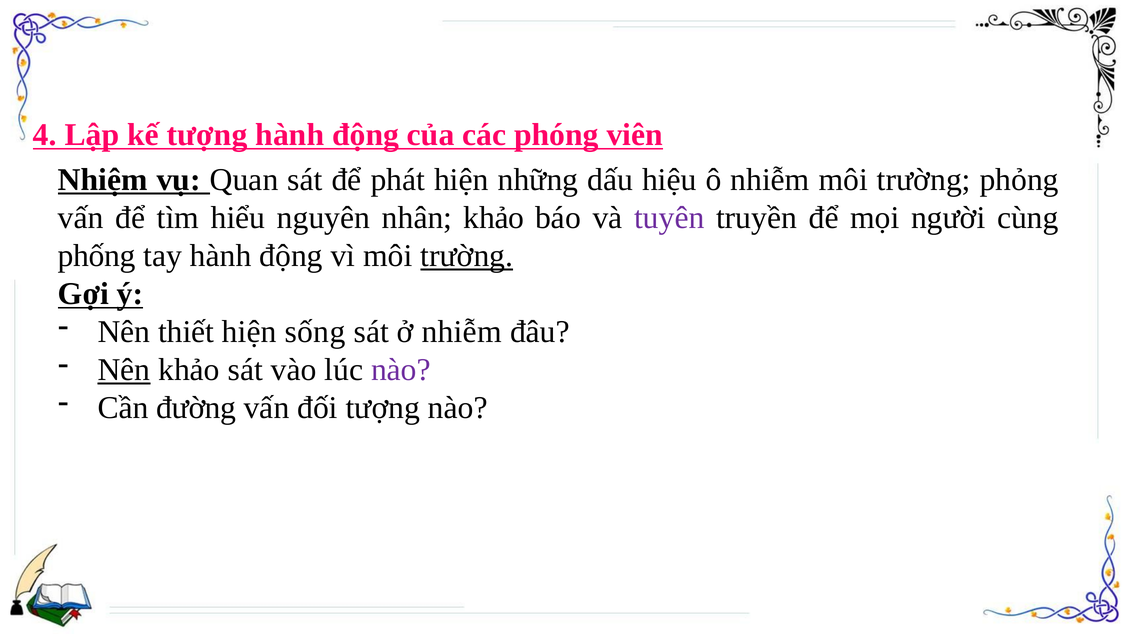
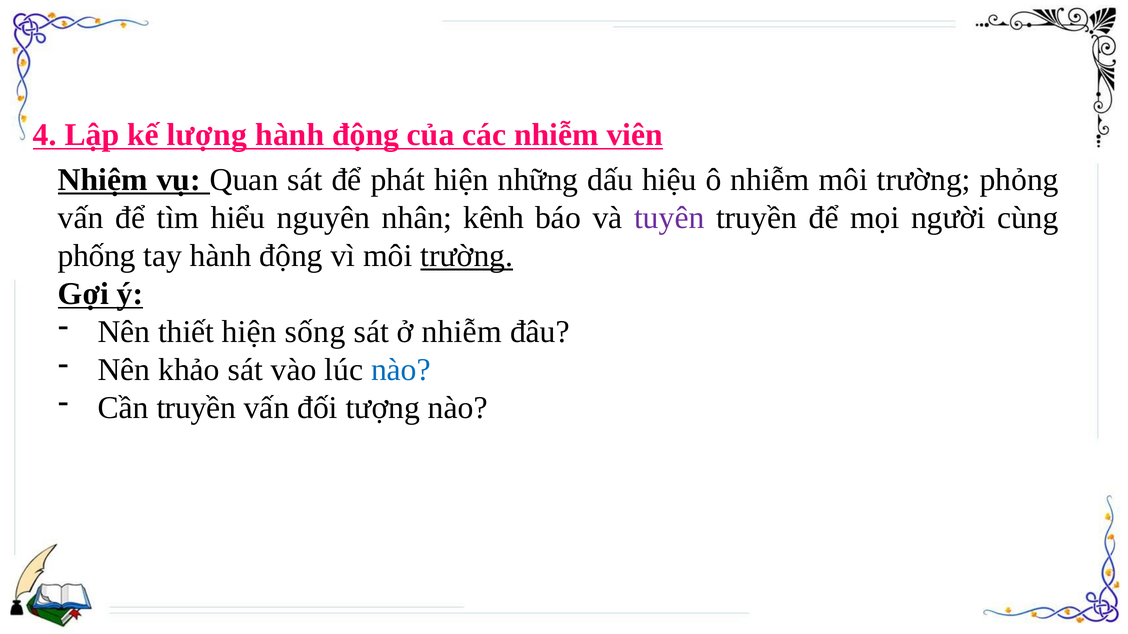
kế tượng: tượng -> lượng (207, 135)
các phóng: phóng -> nhiễm (556, 135)
nhân khảo: khảo -> kênh (494, 218)
Nên underline: present -> none (124, 370)
nào colour: purple -> blue (401, 370)
Cần đường: đường -> truyền (196, 408)
